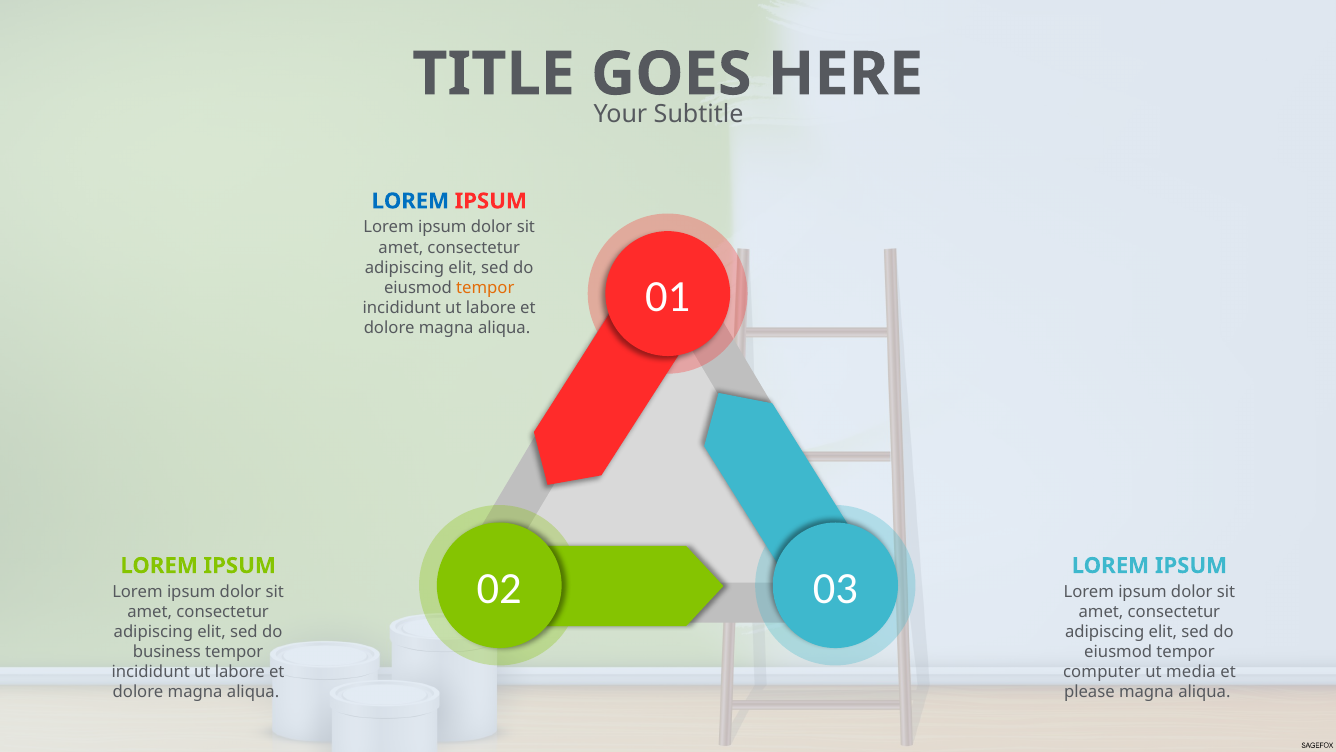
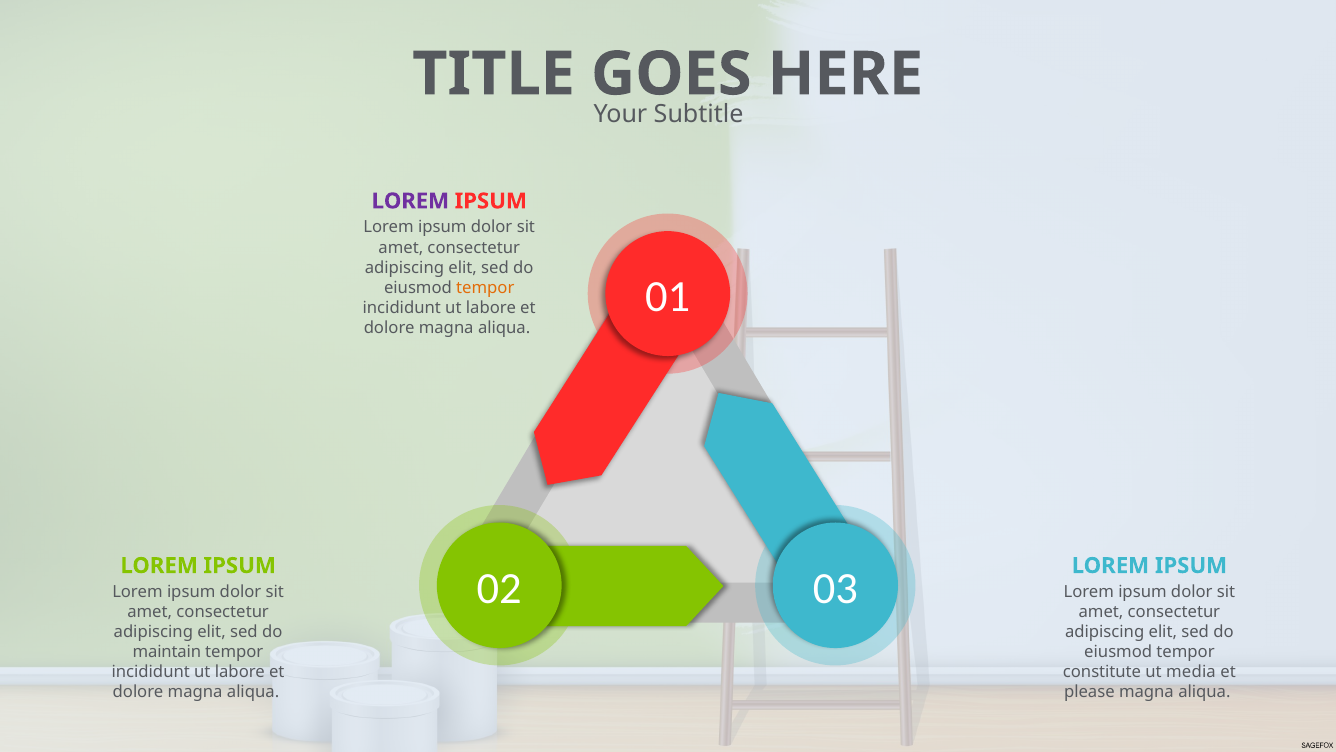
LOREM colour: blue -> purple (410, 201)
business: business -> maintain (167, 652)
computer: computer -> constitute (1102, 672)
